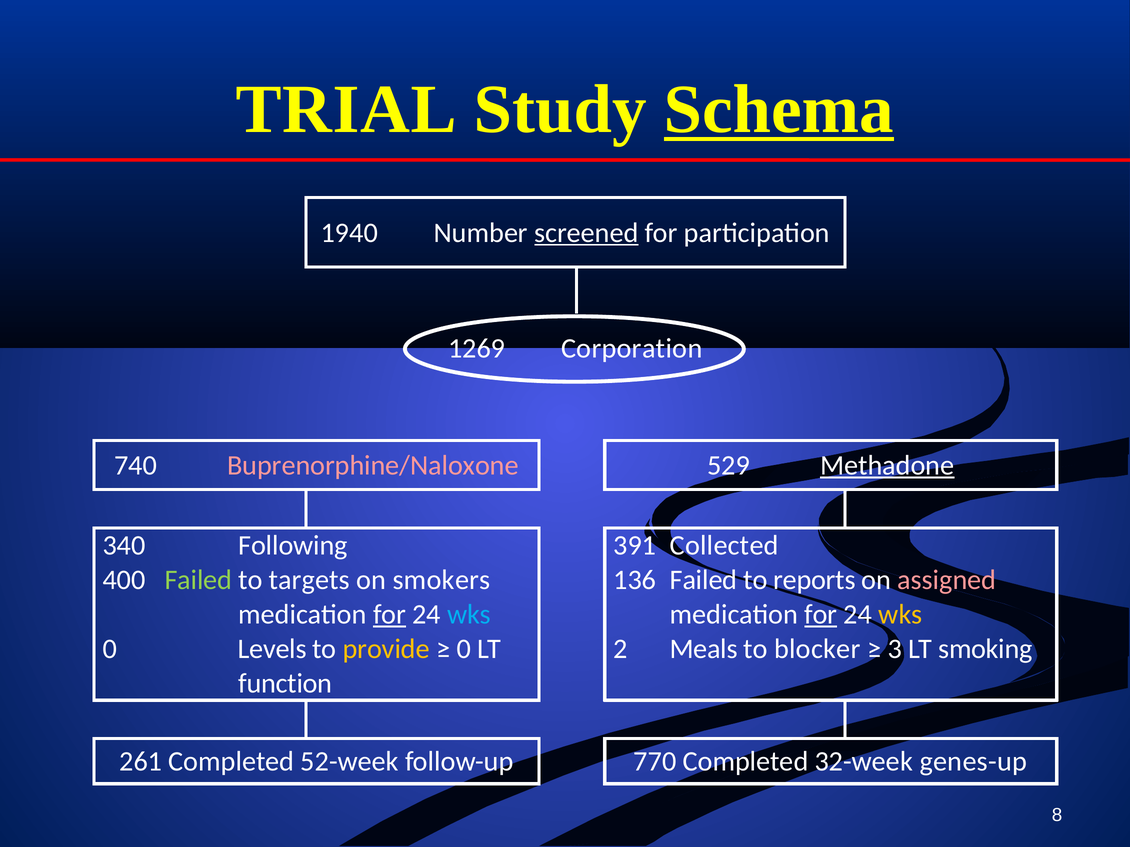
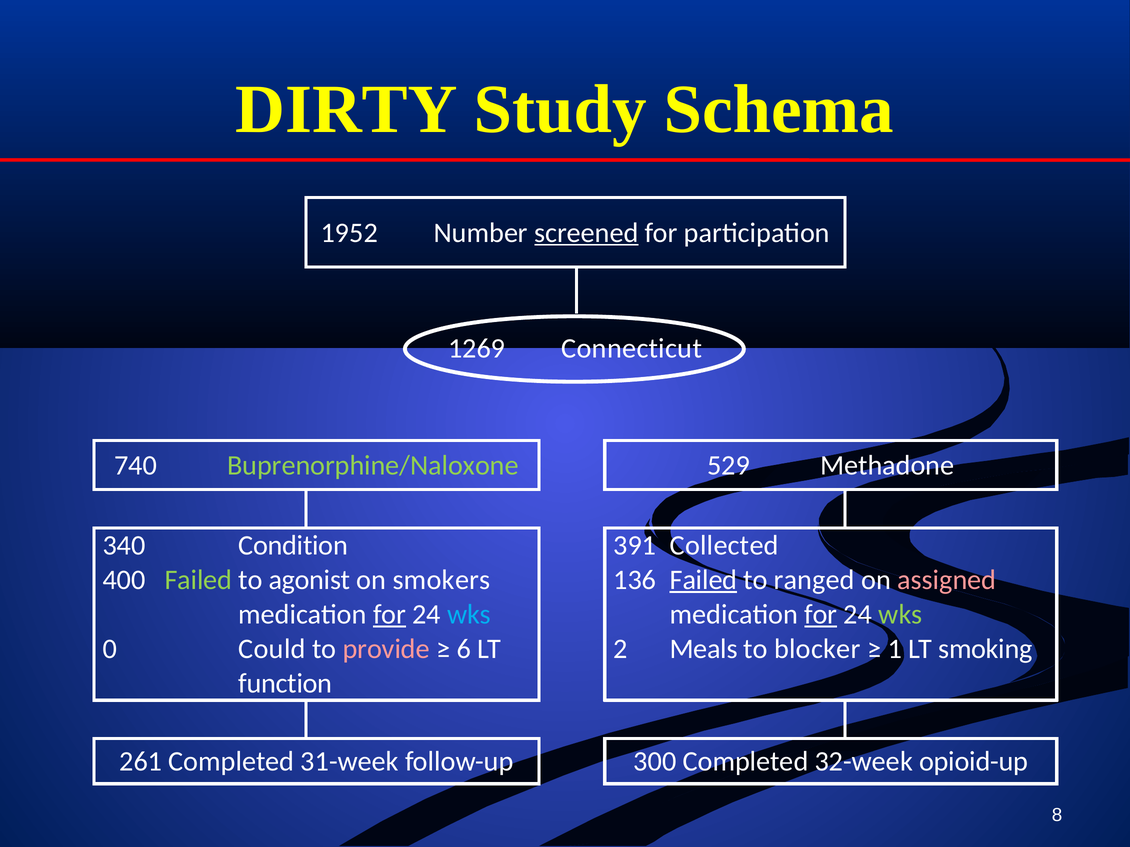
TRIAL: TRIAL -> DIRTY (347, 109)
Schema underline: present -> none (779, 109)
1940: 1940 -> 1952 (349, 233)
Corporation: Corporation -> Connecticut (632, 349)
Buprenorphine/Naloxone colour: pink -> light green (373, 466)
Methadone underline: present -> none (887, 466)
Following: Following -> Condition (293, 546)
targets: targets -> agonist (309, 580)
Failed underline: none -> present (704, 580)
reports: reports -> ranged (814, 580)
wks colour: yellow -> light green (900, 615)
Levels: Levels -> Could (272, 649)
provide colour: yellow -> pink (386, 649)
0: 0 -> 6 (464, 649)
3: 3 -> 1 (895, 649)
52-week: 52-week -> 31-week (350, 762)
770: 770 -> 300 (655, 762)
genes-up: genes-up -> opioid-up (974, 762)
